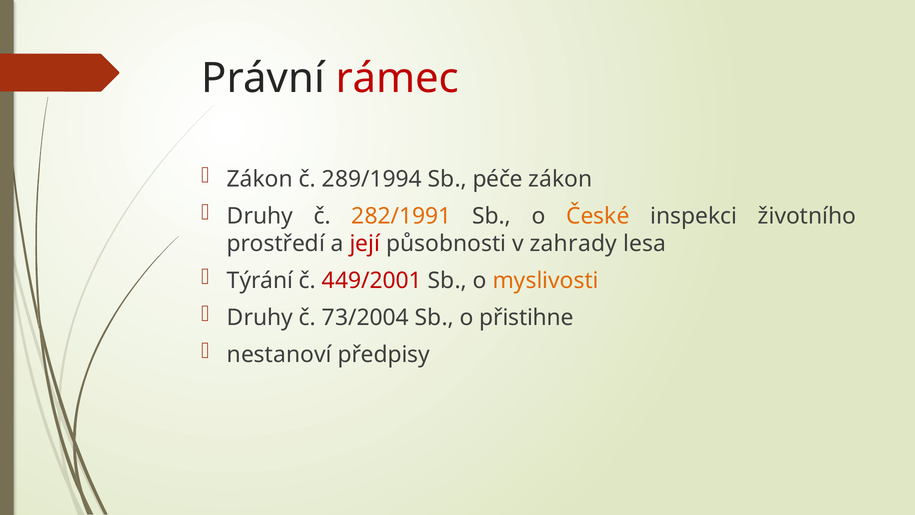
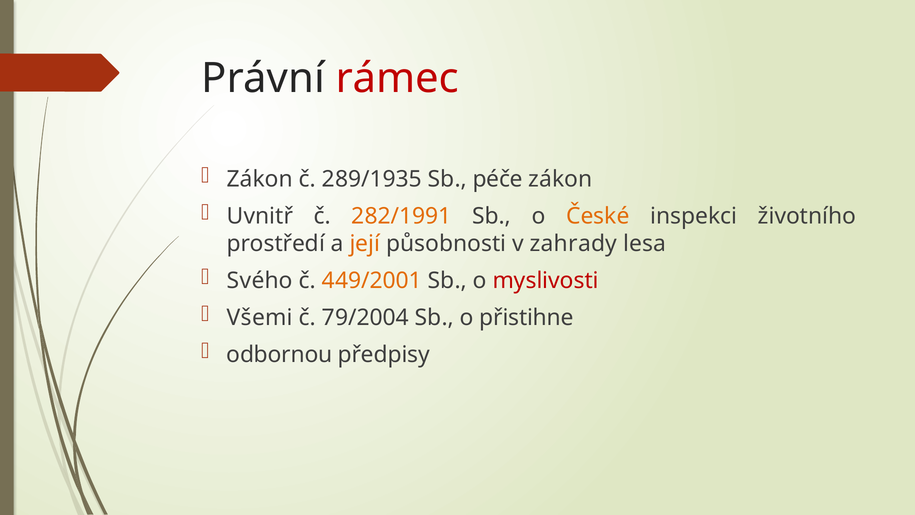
289/1994: 289/1994 -> 289/1935 (372, 179)
Druhy: Druhy -> Uvnitř (260, 216)
její colour: red -> orange (365, 243)
Týrání: Týrání -> Svého (260, 280)
449/2001 colour: red -> orange (372, 280)
myslivosti colour: orange -> red (546, 280)
Druhy: Druhy -> Všemi (260, 317)
73/2004: 73/2004 -> 79/2004 (365, 317)
nestanoví: nestanoví -> odbornou (279, 354)
